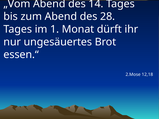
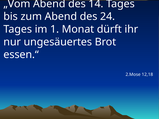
28: 28 -> 24 (108, 17)
